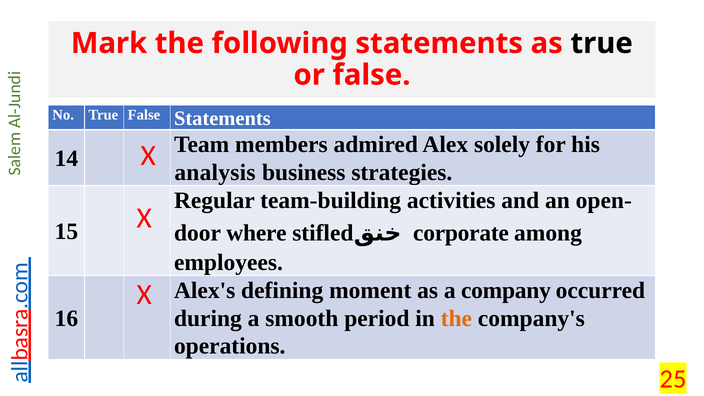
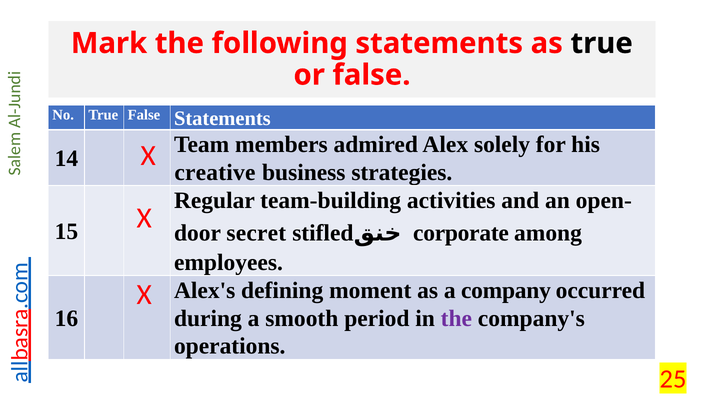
analysis: analysis -> creative (215, 173)
where: where -> secret (256, 233)
the colour: orange -> purple (456, 318)
